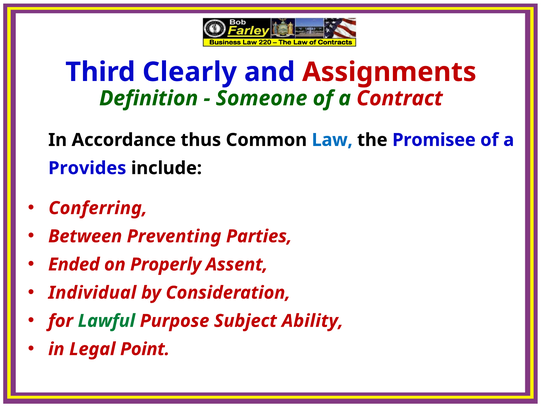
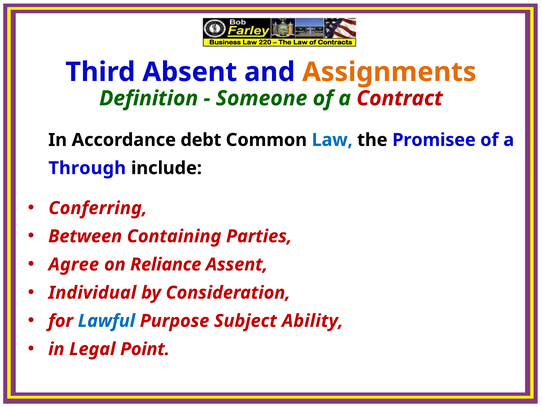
Clearly: Clearly -> Absent (190, 72)
Assignments colour: red -> orange (389, 72)
thus: thus -> debt (201, 140)
Provides: Provides -> Through (87, 168)
Preventing: Preventing -> Containing (174, 236)
Ended: Ended -> Agree (74, 264)
Properly: Properly -> Reliance (166, 264)
Lawful colour: green -> blue (106, 321)
